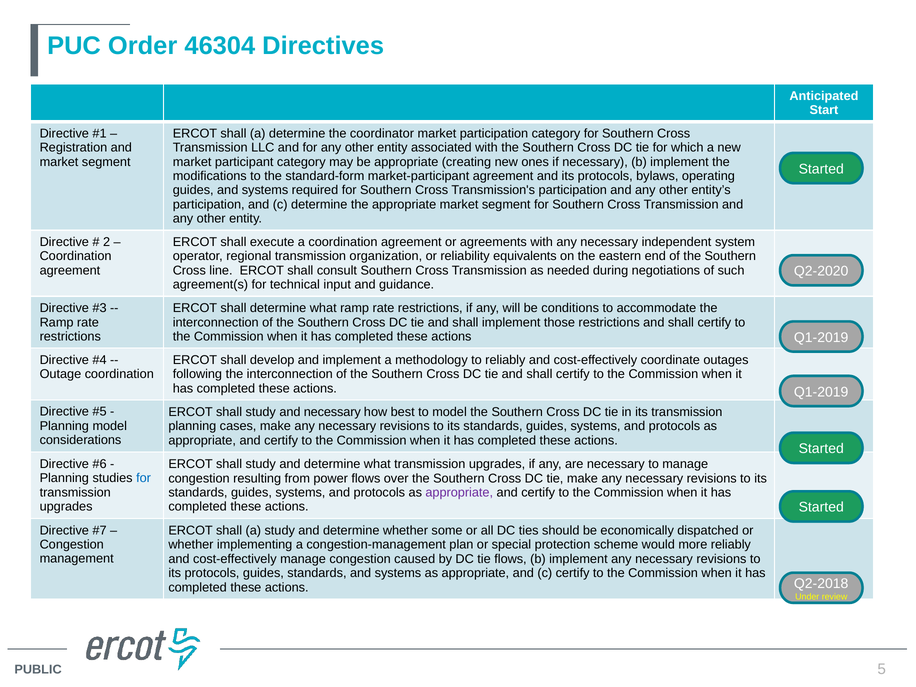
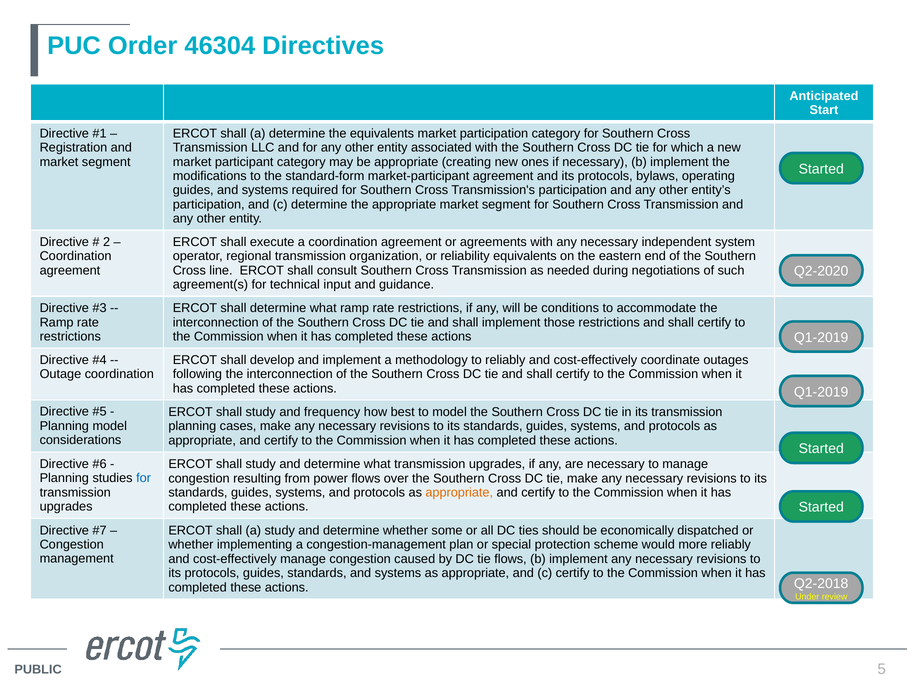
the coordinator: coordinator -> equivalents (382, 133)
and necessary: necessary -> frequency (332, 412)
appropriate colour: purple -> orange (459, 493)
